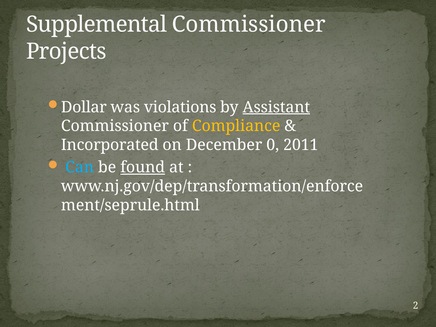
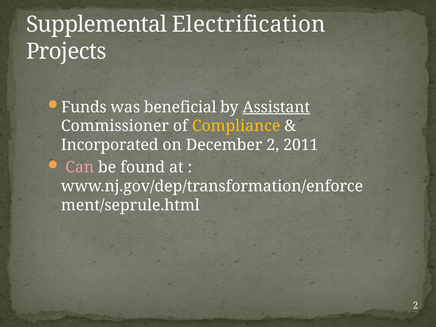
Supplemental Commissioner: Commissioner -> Electrification (249, 24)
Dollar: Dollar -> Funds (84, 107)
violations: violations -> beneficial (180, 107)
December 0: 0 -> 2 (273, 145)
Can colour: light blue -> pink (80, 167)
found underline: present -> none (143, 167)
